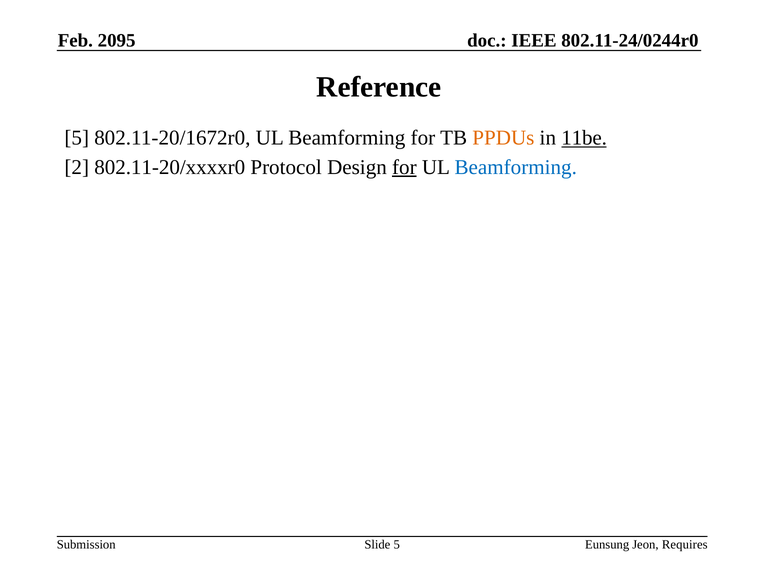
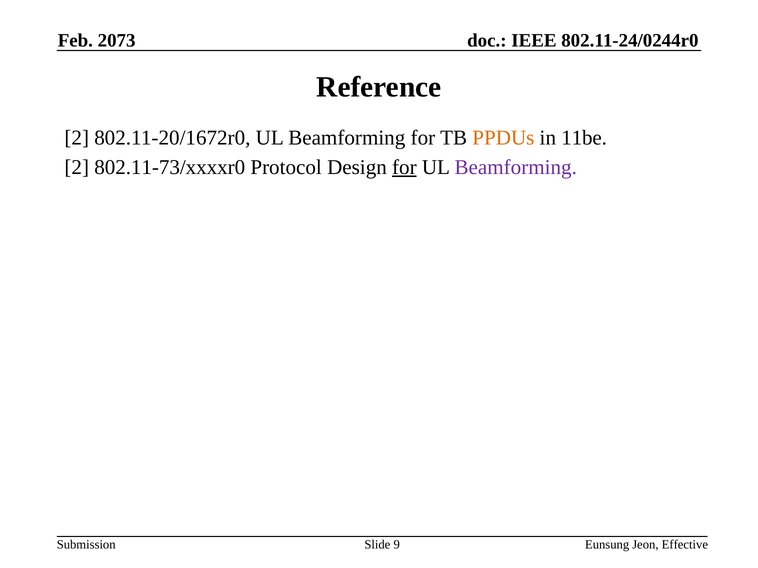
2095: 2095 -> 2073 (117, 40)
5: 5 -> 2 (77, 138)
11be underline: present -> none (584, 138)
802.11-20/xxxxr0: 802.11-20/xxxxr0 -> 802.11-73/xxxxr0 (170, 167)
Beamforming colour: blue -> purple (516, 167)
Slide 5: 5 -> 9 (397, 545)
Requires: Requires -> Effective (685, 545)
